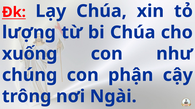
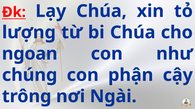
xuống: xuống -> ngoan (30, 54)
